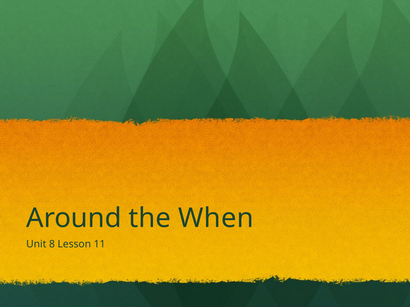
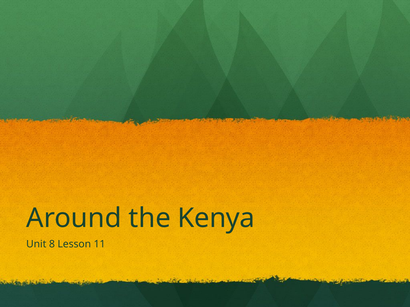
When: When -> Kenya (216, 219)
